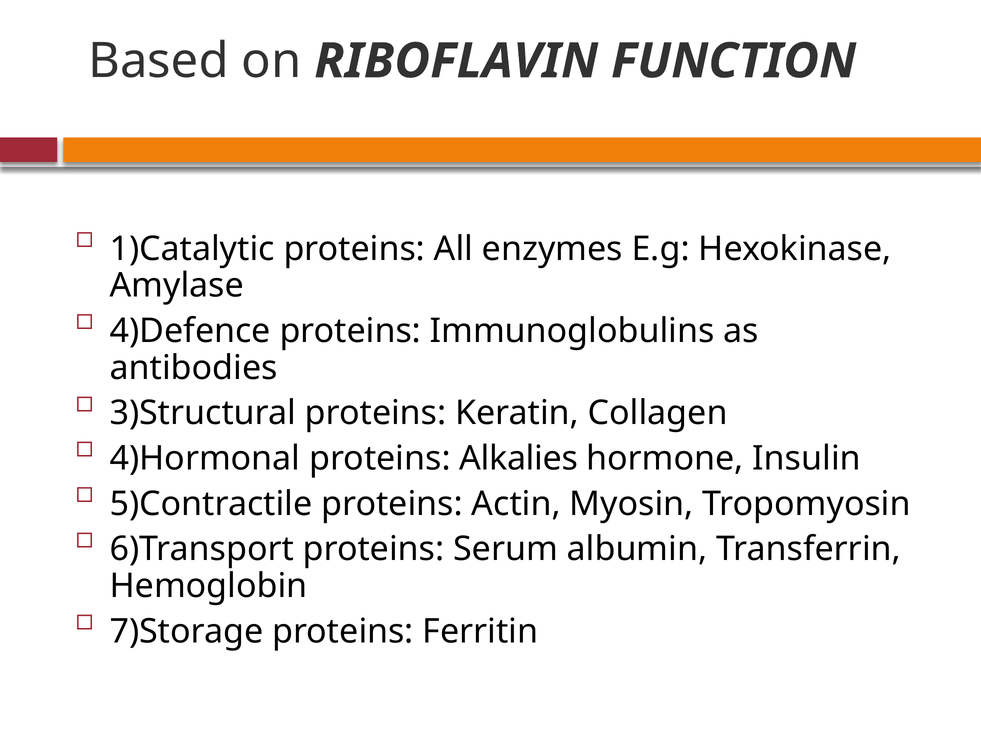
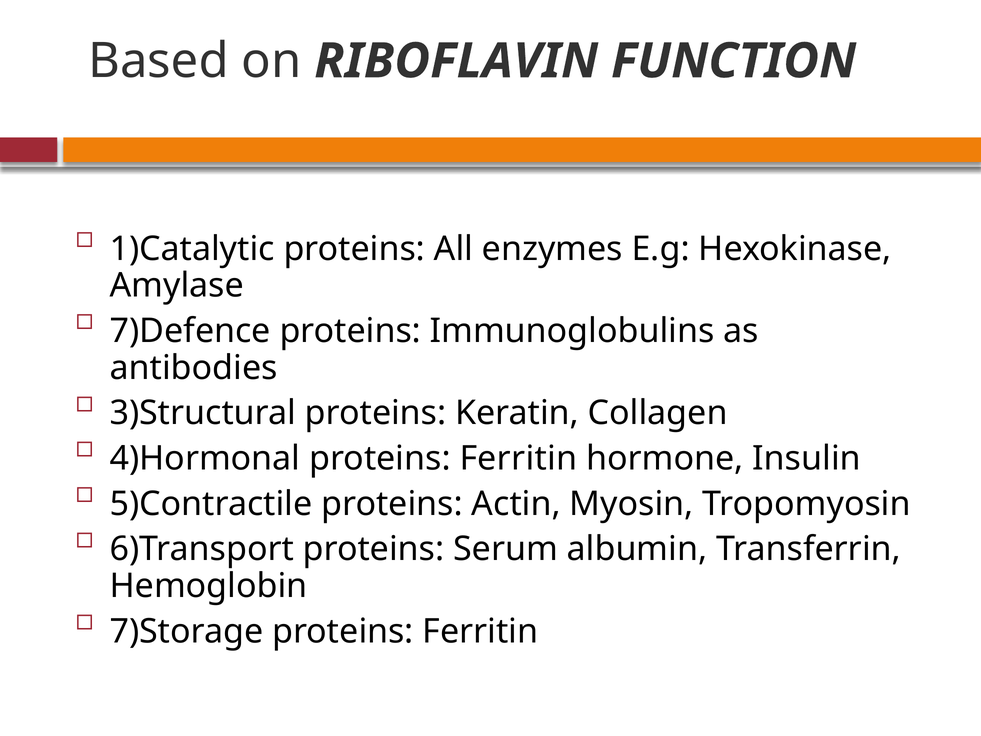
4)Defence: 4)Defence -> 7)Defence (190, 331)
4)Hormonal proteins Alkalies: Alkalies -> Ferritin (518, 458)
